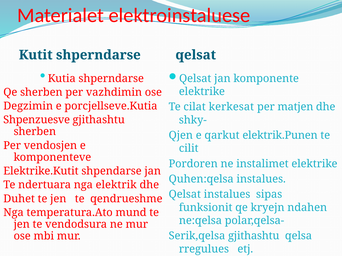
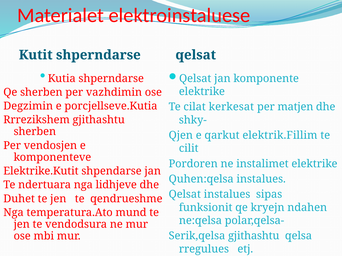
Shpenzuesve: Shpenzuesve -> Rrrezikshem (37, 120)
elektrik.Punen: elektrik.Punen -> elektrik.Fillim (280, 136)
elektrik: elektrik -> lidhjeve (116, 185)
